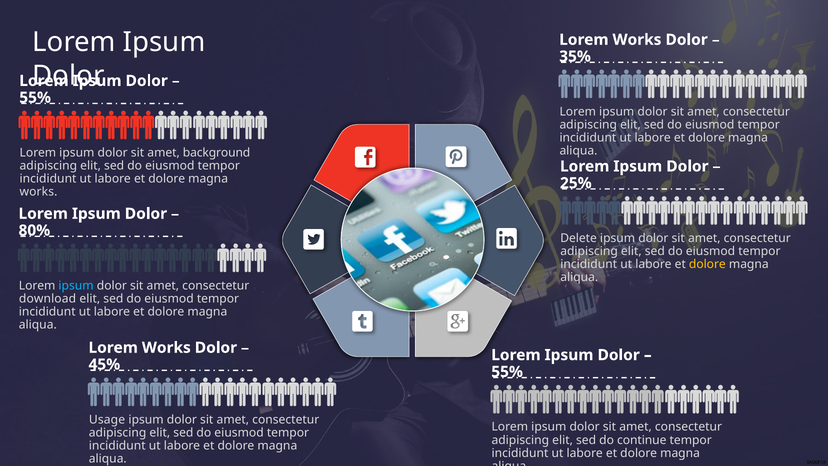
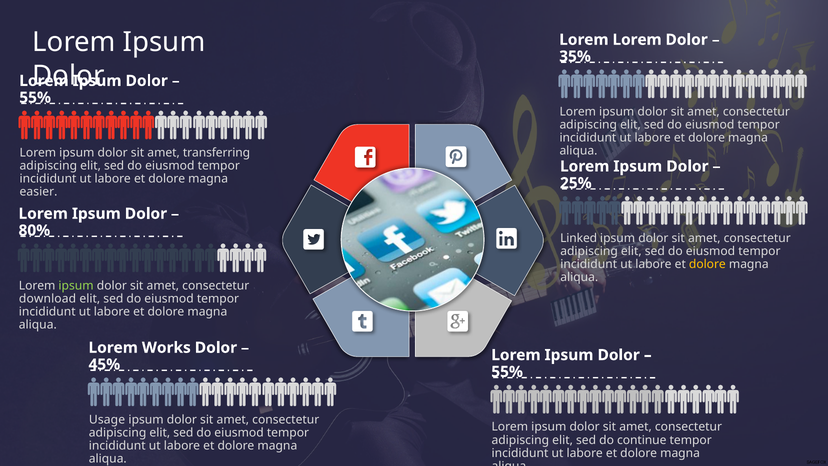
Works: Works -> Lorem (637, 40)
background: background -> transferring (217, 153)
works: works -> easier (39, 192)
Delete: Delete -> Linked (579, 238)
ipsum colour: light blue -> light green (76, 285)
